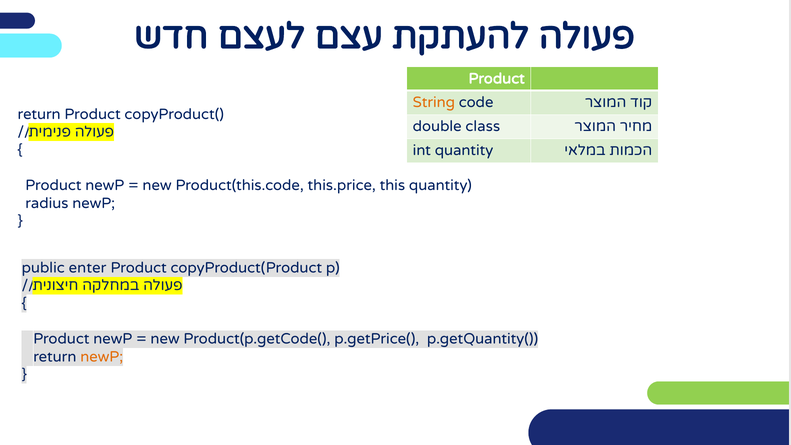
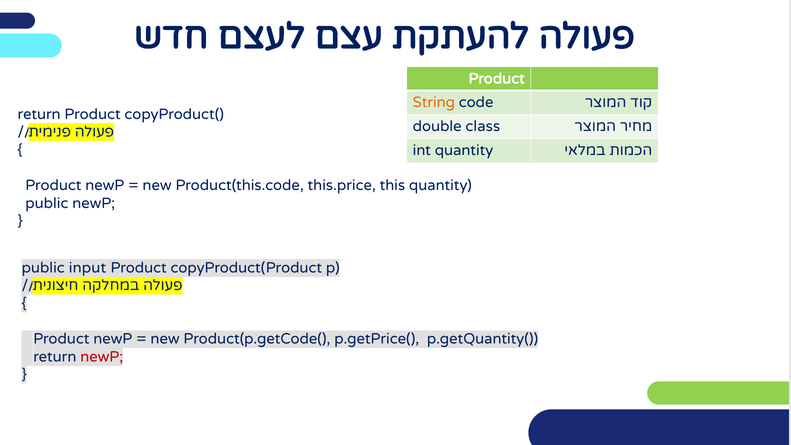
radius: radius -> public (47, 203)
enter: enter -> input (88, 268)
newP colour: orange -> red (102, 357)
